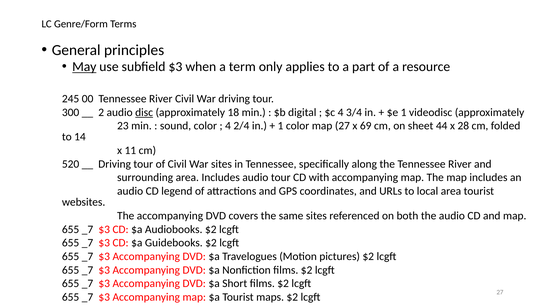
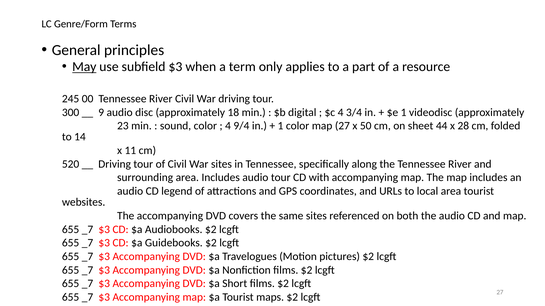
2: 2 -> 9 (101, 113)
disc underline: present -> none (144, 113)
2/4: 2/4 -> 9/4 (241, 126)
69: 69 -> 50 (366, 126)
